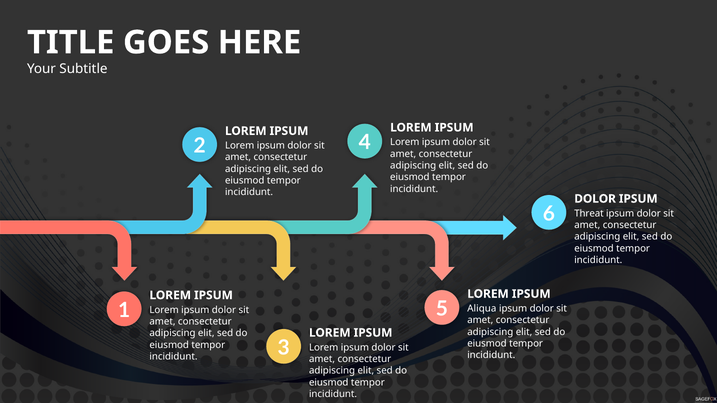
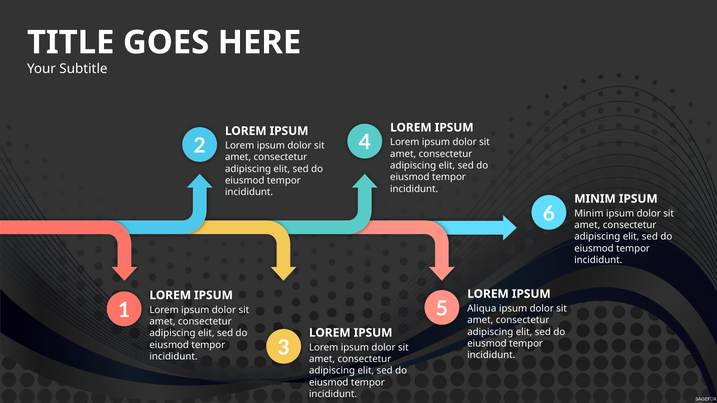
DOLOR: DOLOR -> MINIM (595, 199)
Threat: Threat -> Minim (589, 214)
